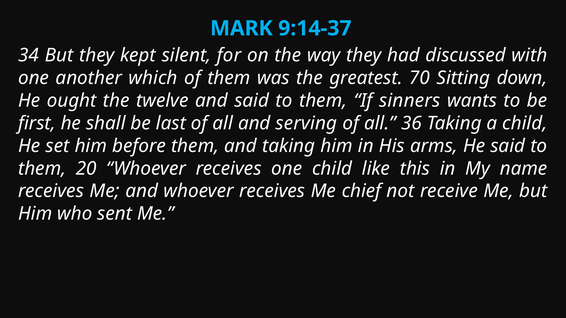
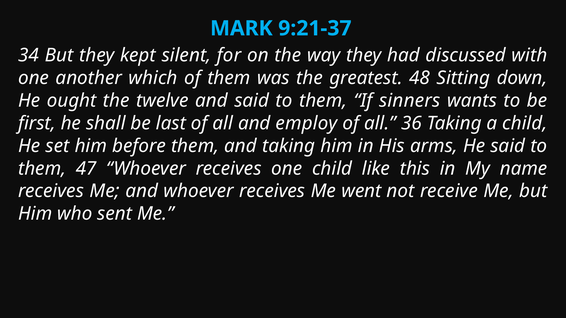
9:14-37: 9:14-37 -> 9:21-37 (315, 28)
70: 70 -> 48 (420, 78)
serving: serving -> employ (306, 123)
20: 20 -> 47 (86, 169)
chief: chief -> went (361, 191)
